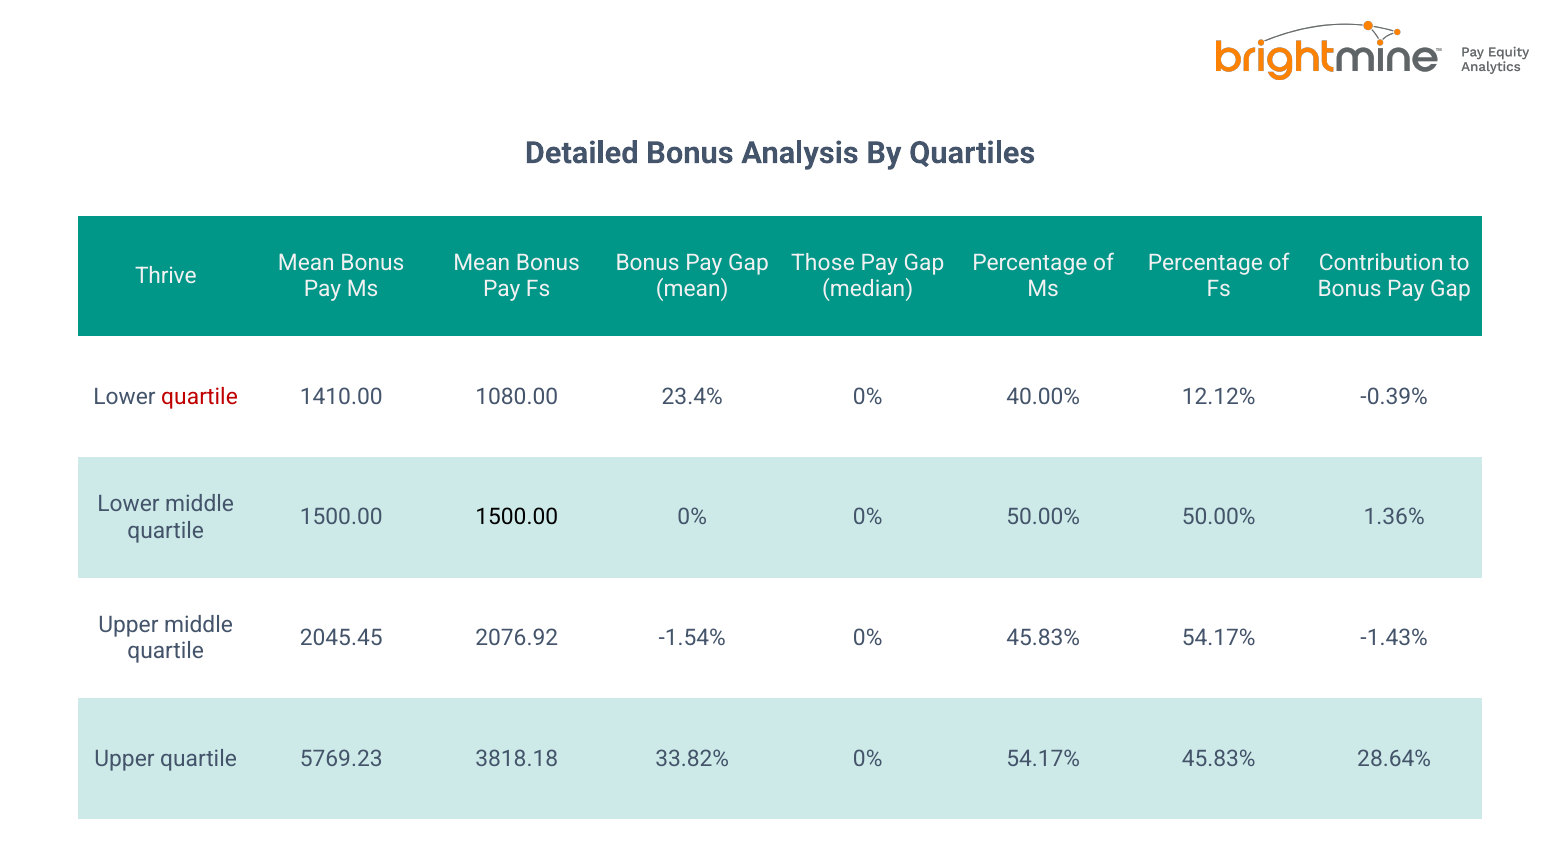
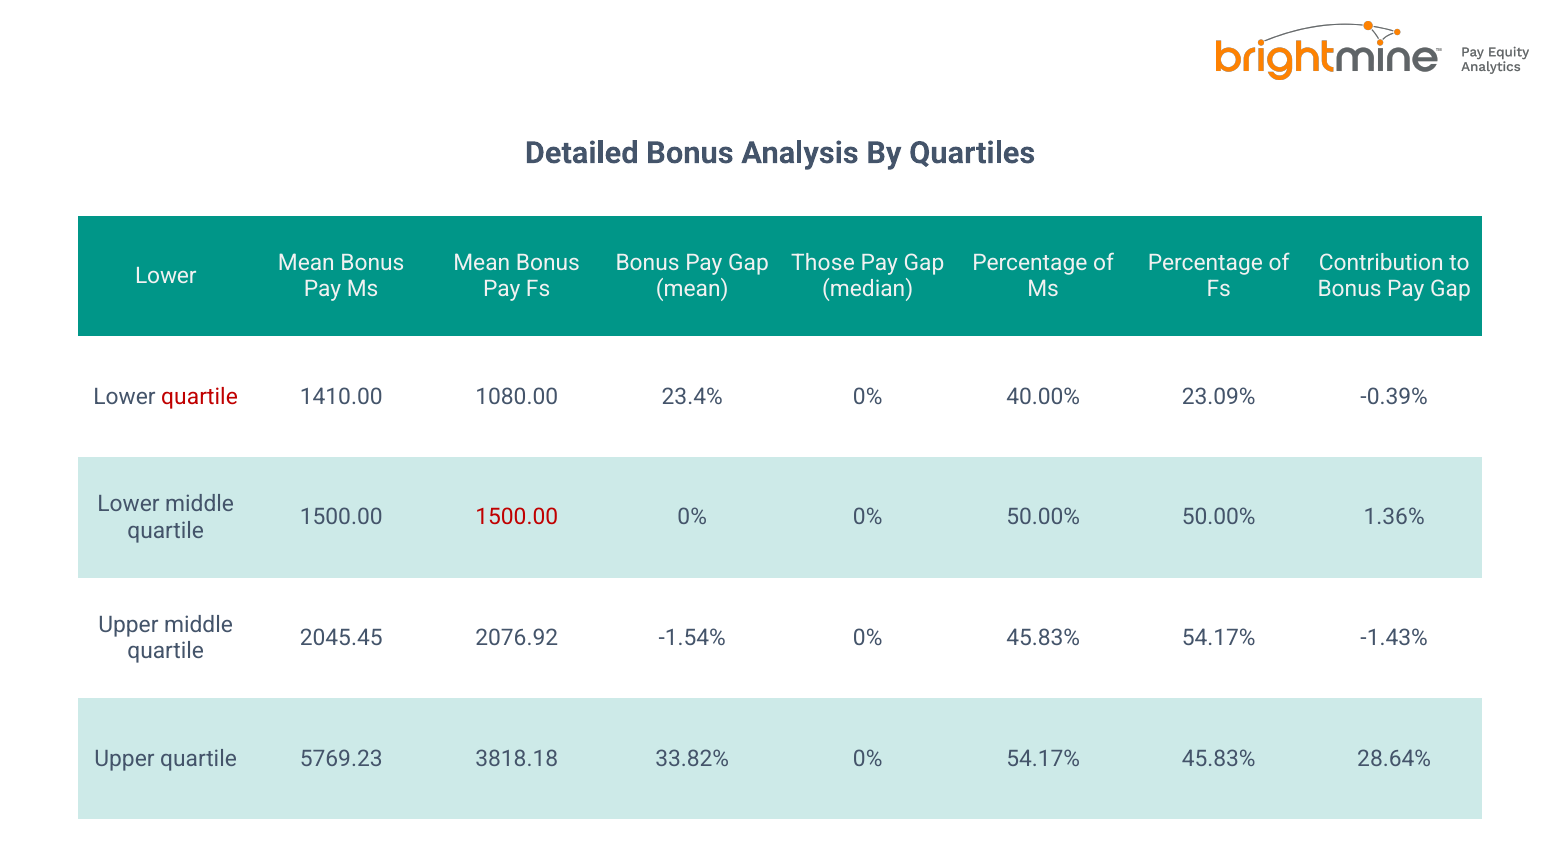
Thrive: Thrive -> Lower (166, 276)
12.12%: 12.12% -> 23.09% (1219, 397)
1500.00 colour: black -> red (517, 518)
